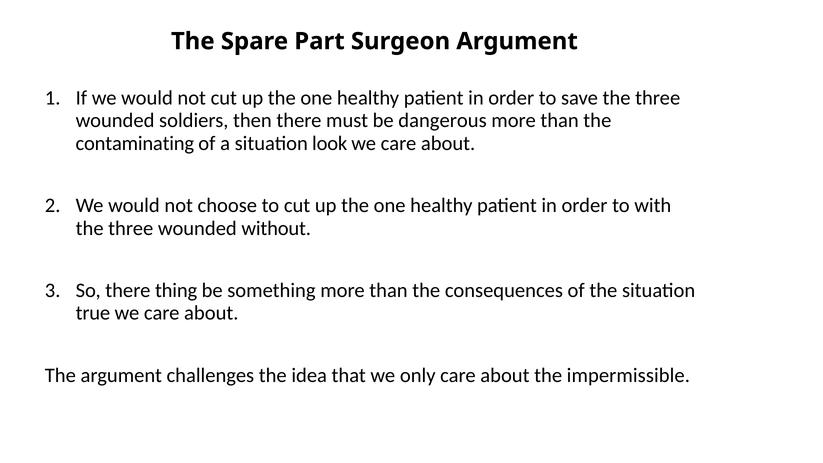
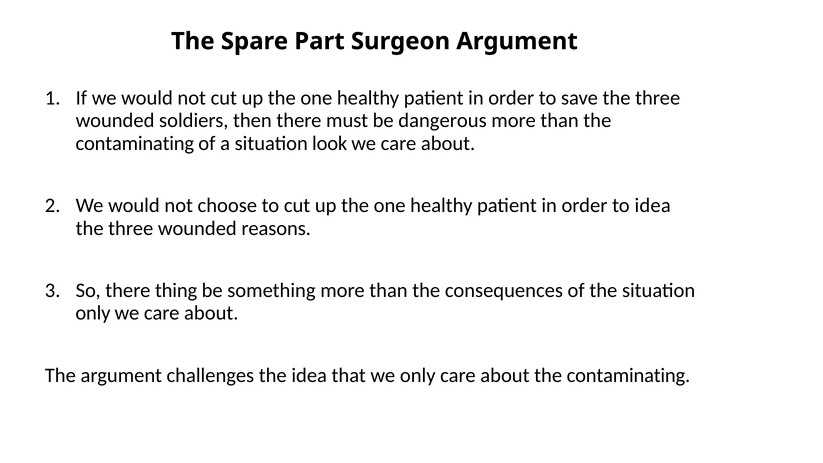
to with: with -> idea (653, 206)
without: without -> reasons (276, 228)
true: true -> only (93, 313)
about the impermissible: impermissible -> contaminating (628, 375)
